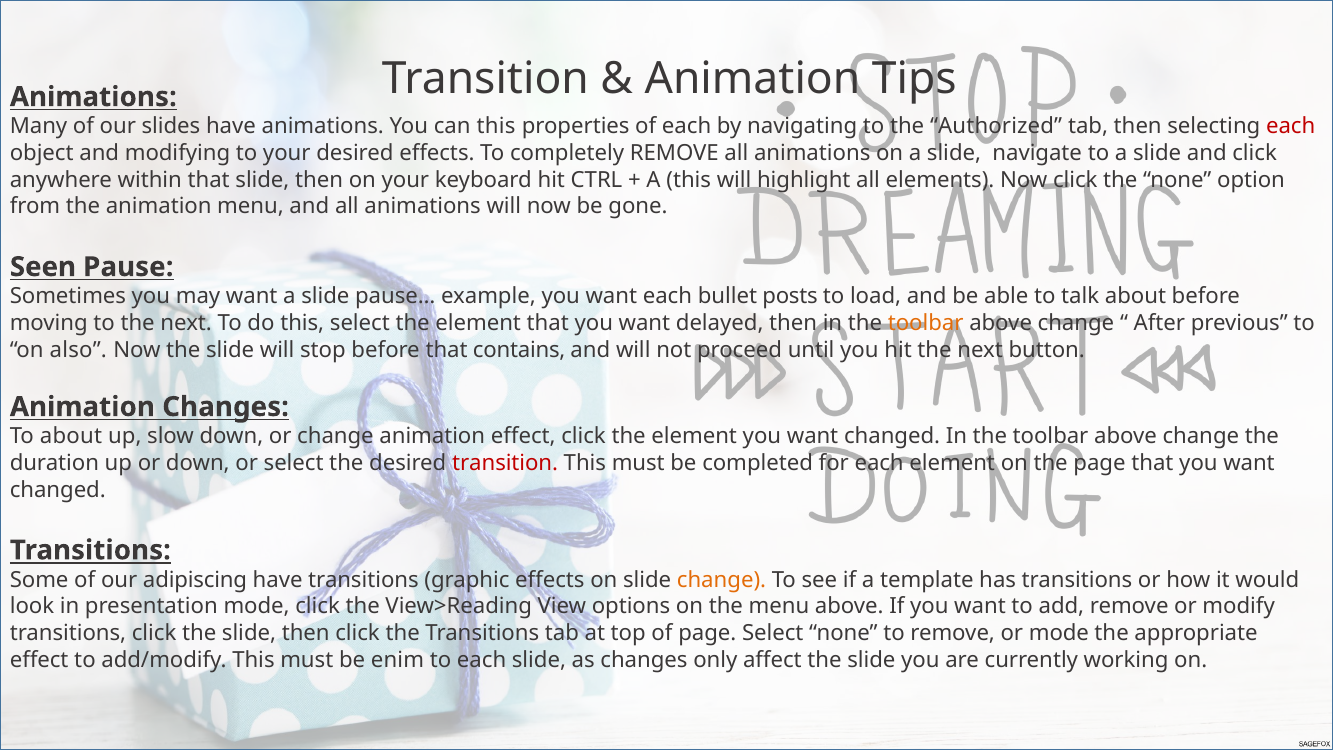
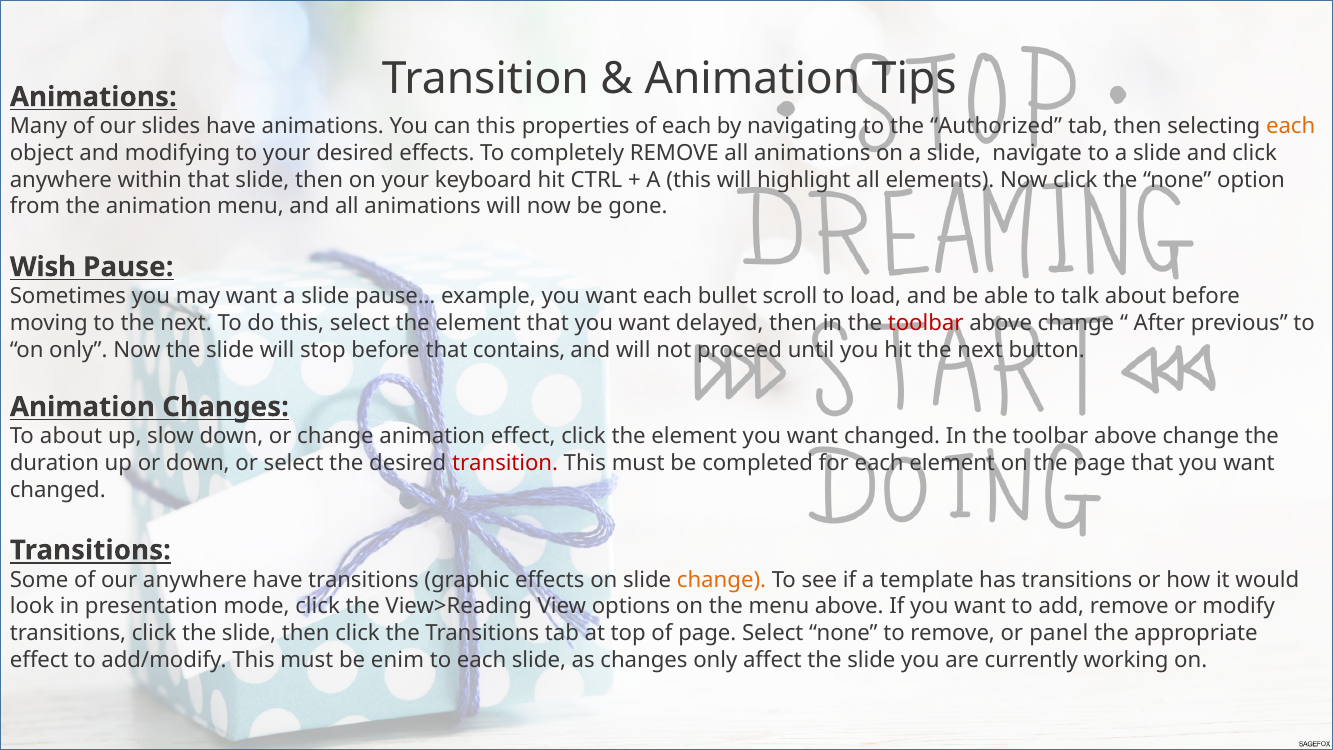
each colour: red -> orange (1291, 127)
Seen: Seen -> Wish (43, 267)
posts: posts -> scroll (790, 296)
toolbar colour: orange -> red (926, 323)
on also: also -> only (78, 350)
our adipiscing: adipiscing -> anywhere (195, 580)
or mode: mode -> panel (1059, 633)
